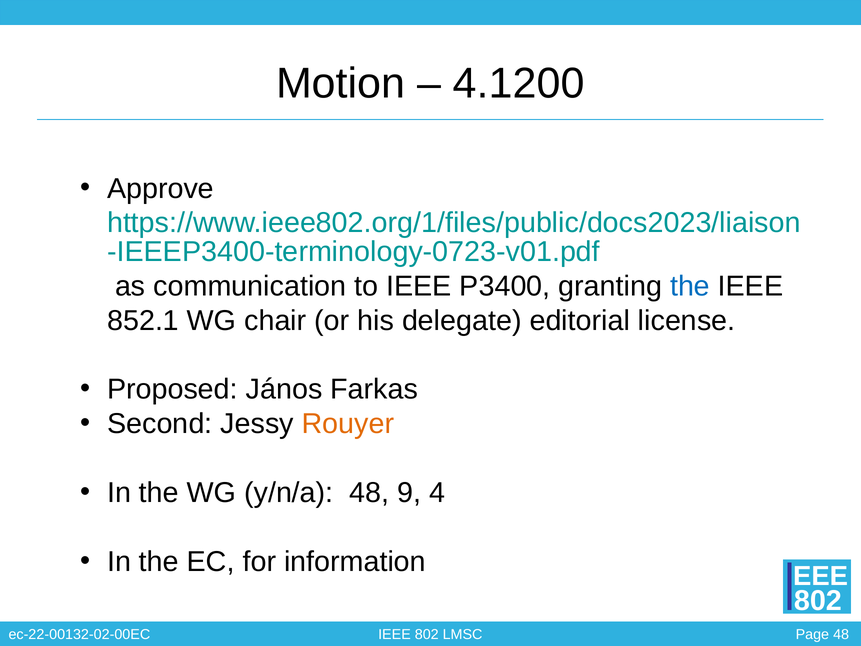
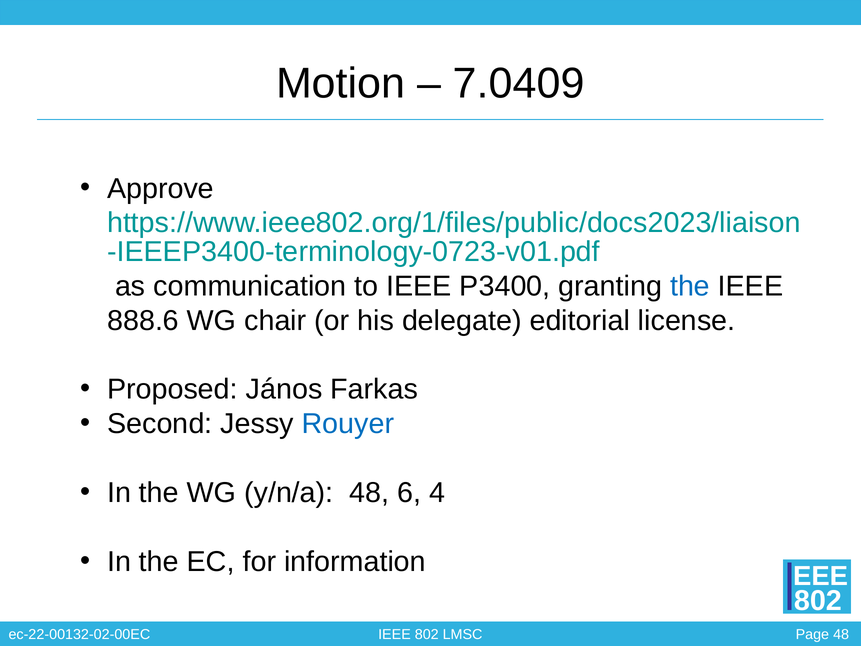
4.1200: 4.1200 -> 7.0409 (519, 83)
852.1: 852.1 -> 888.6 (143, 320)
Rouyer colour: orange -> blue (348, 424)
9: 9 -> 6 (409, 493)
